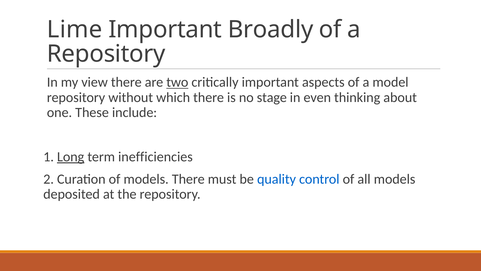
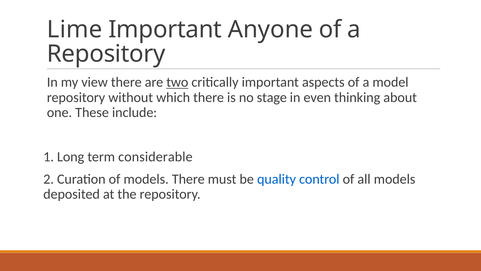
Broadly: Broadly -> Anyone (270, 29)
Long underline: present -> none (71, 157)
inefficiencies: inefficiencies -> considerable (155, 157)
